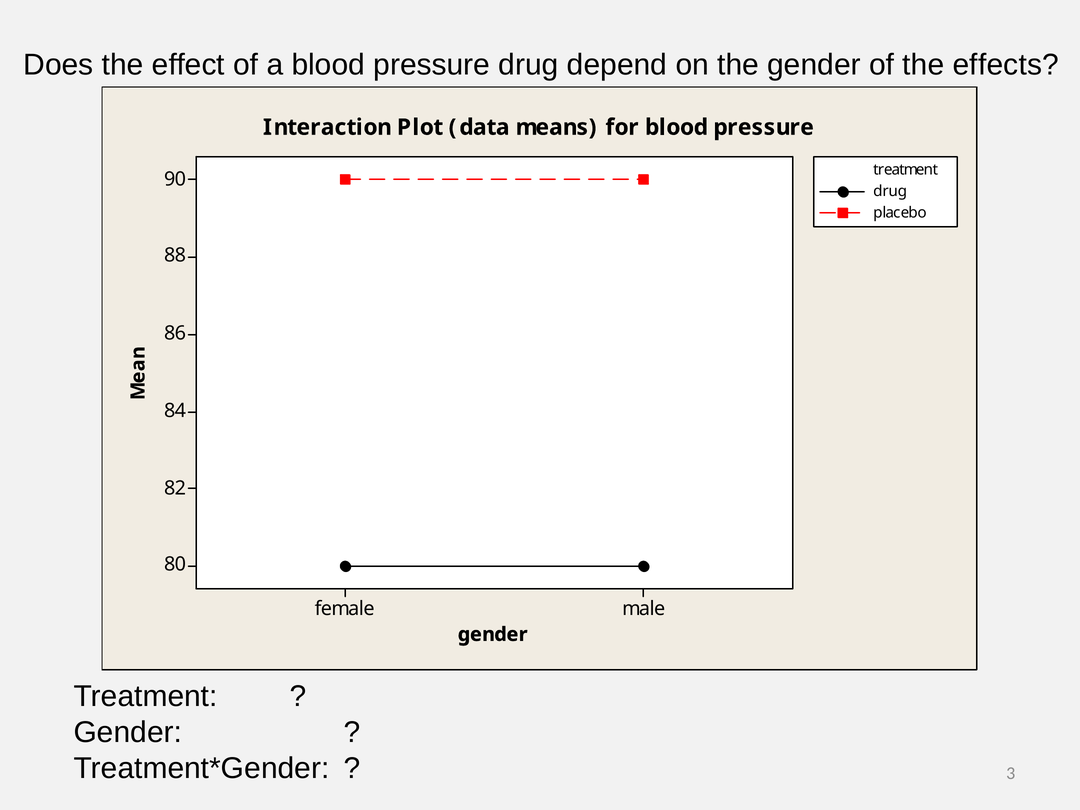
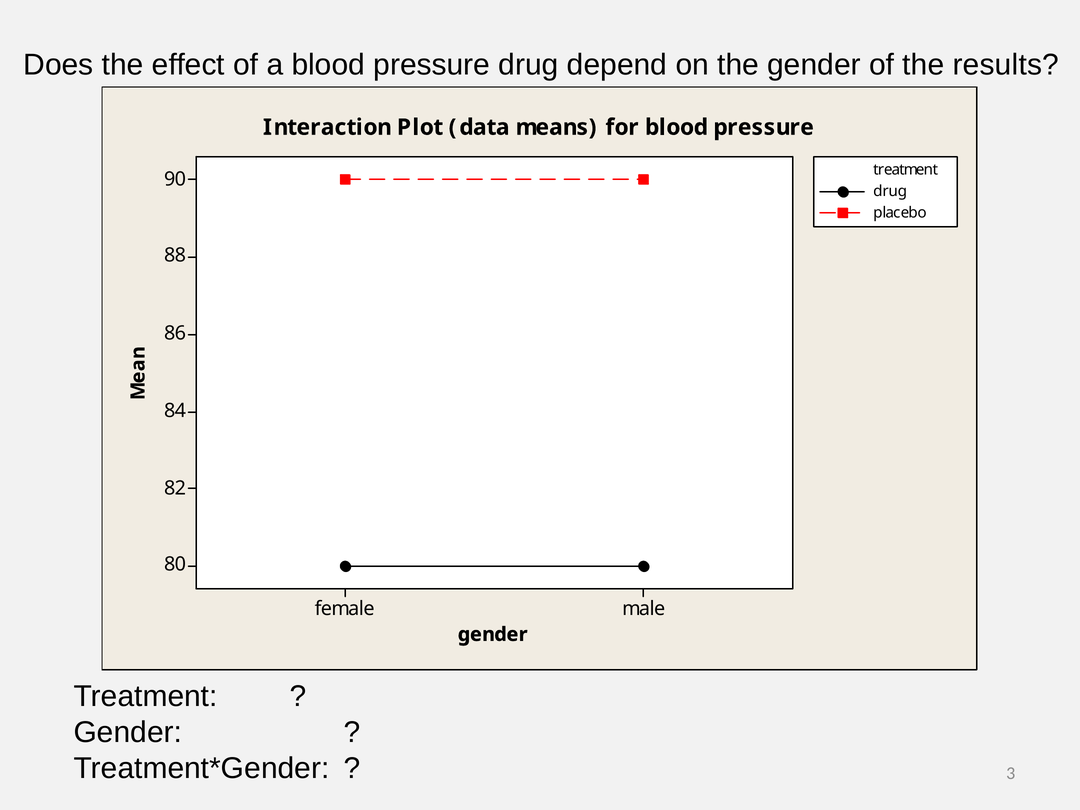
effects: effects -> results (1006, 65)
